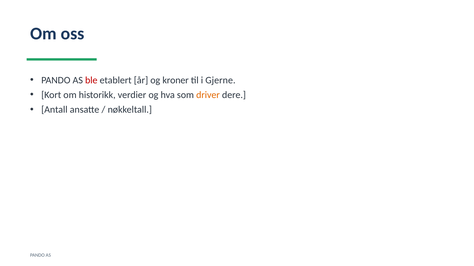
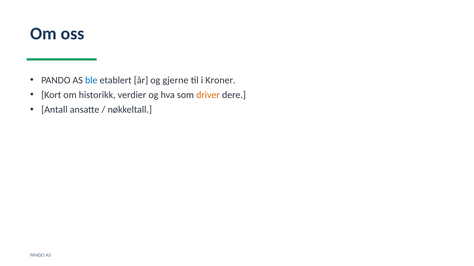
ble colour: red -> blue (91, 80)
kroner: kroner -> gjerne (176, 80)
Gjerne: Gjerne -> Kroner (220, 80)
